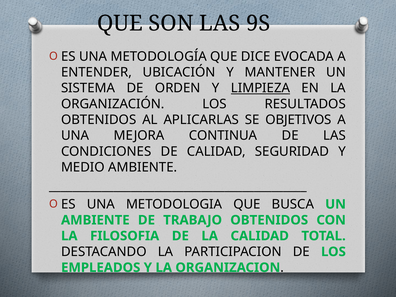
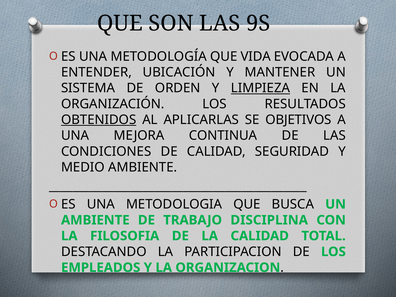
DICE: DICE -> VIDA (256, 56)
OBTENIDOS underline: none -> present (99, 120)
TRABAJO OBTENIDOS: OBTENIDOS -> DISCIPLINA (269, 220)
